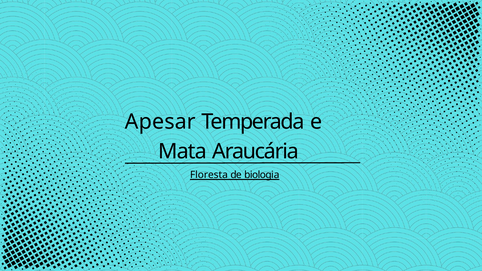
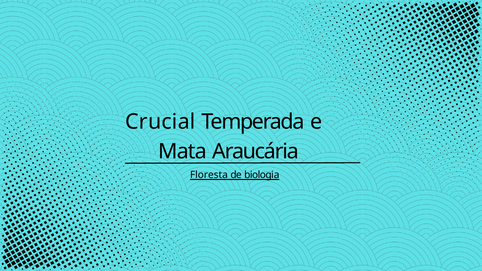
Apesar: Apesar -> Crucial (160, 122)
